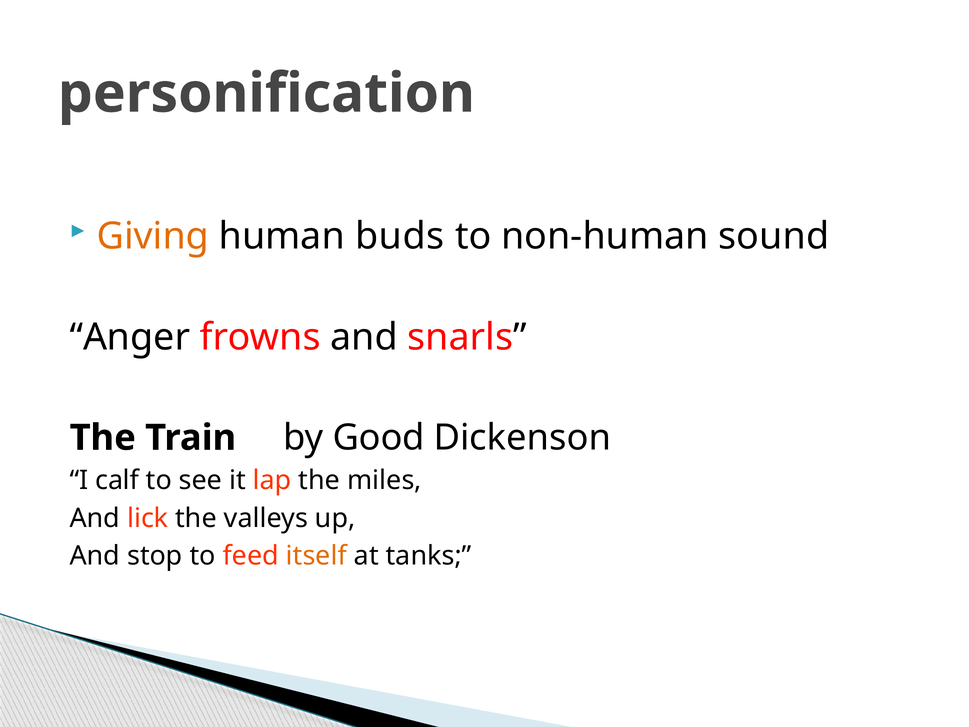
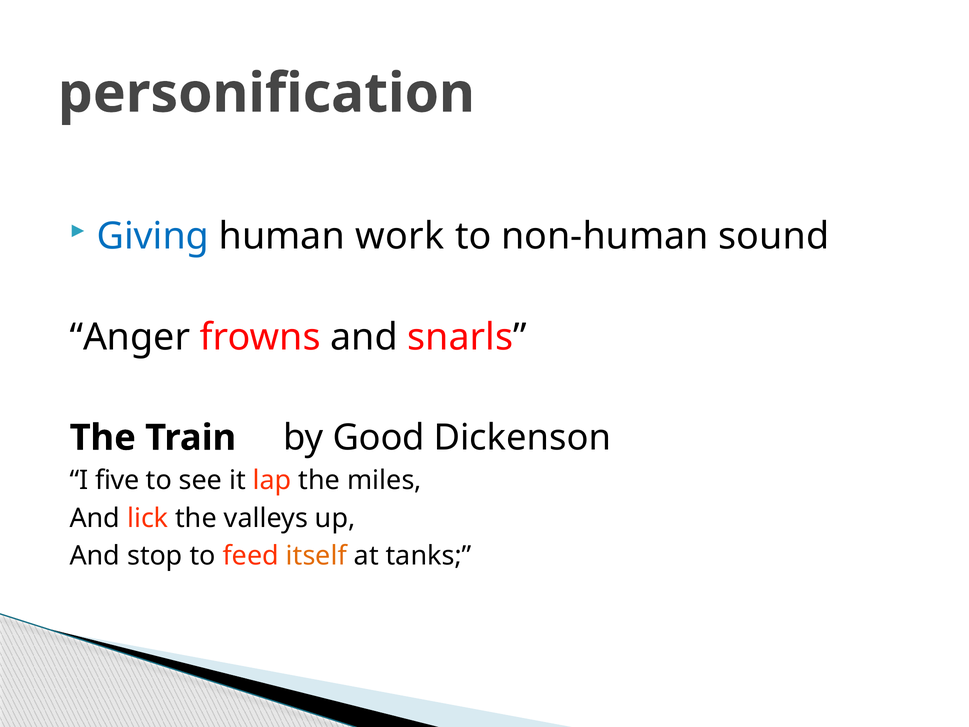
Giving colour: orange -> blue (153, 236)
buds: buds -> work (400, 236)
calf: calf -> five (117, 480)
